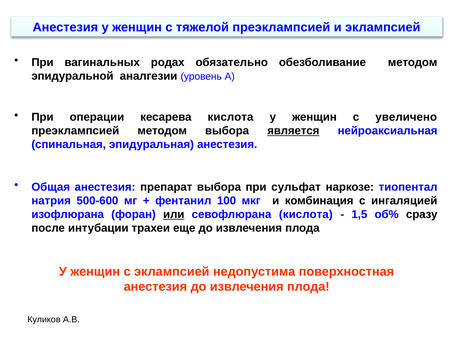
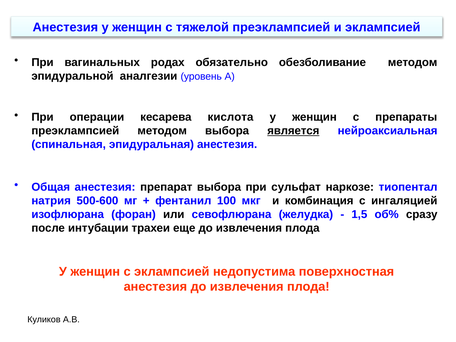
увеличено: увеличено -> препараты (406, 117)
или underline: present -> none (174, 214)
севофлюрана кислота: кислота -> желудка (306, 214)
